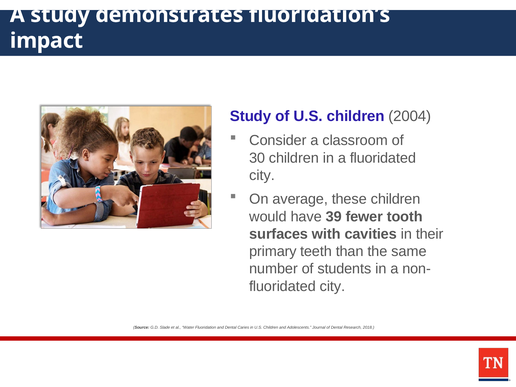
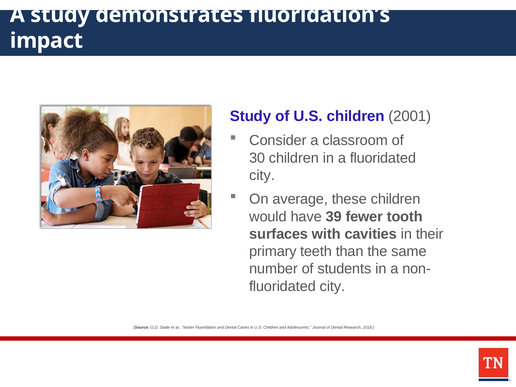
2004: 2004 -> 2001 (410, 116)
